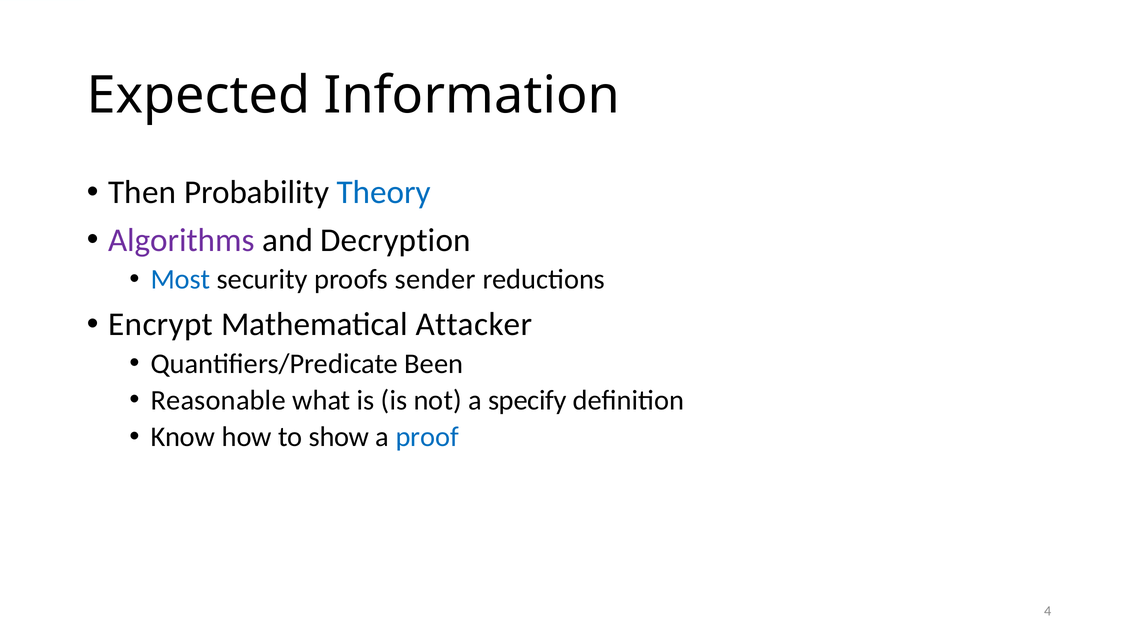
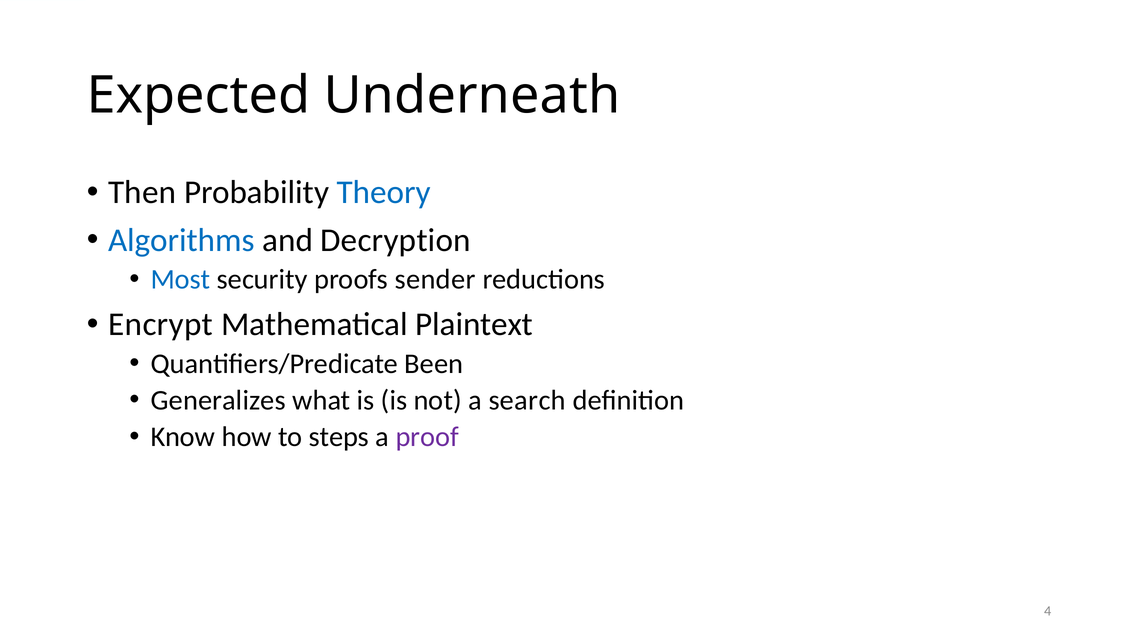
Information: Information -> Underneath (472, 96)
Algorithms colour: purple -> blue (181, 240)
Attacker: Attacker -> Plaintext (474, 324)
Reasonable: Reasonable -> Generalizes (218, 400)
specify: specify -> search (527, 400)
show: show -> steps (339, 437)
proof colour: blue -> purple (427, 437)
